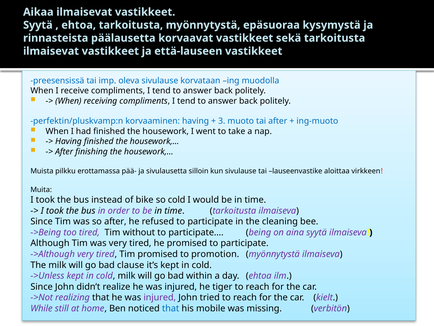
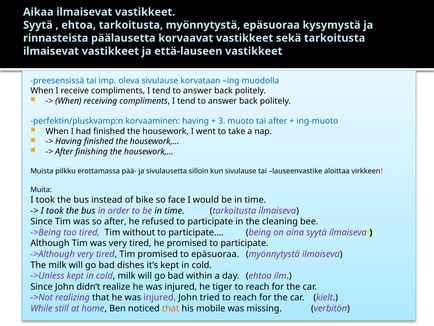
so cold: cold -> face (177, 200)
to promotion: promotion -> epäsuoraa (215, 254)
clause: clause -> dishes (131, 265)
that colour: blue -> orange (171, 308)
